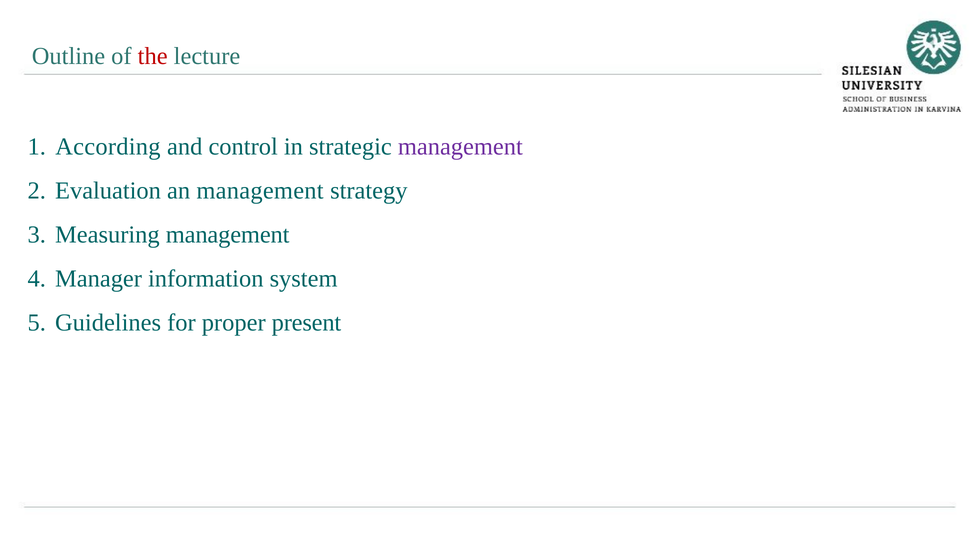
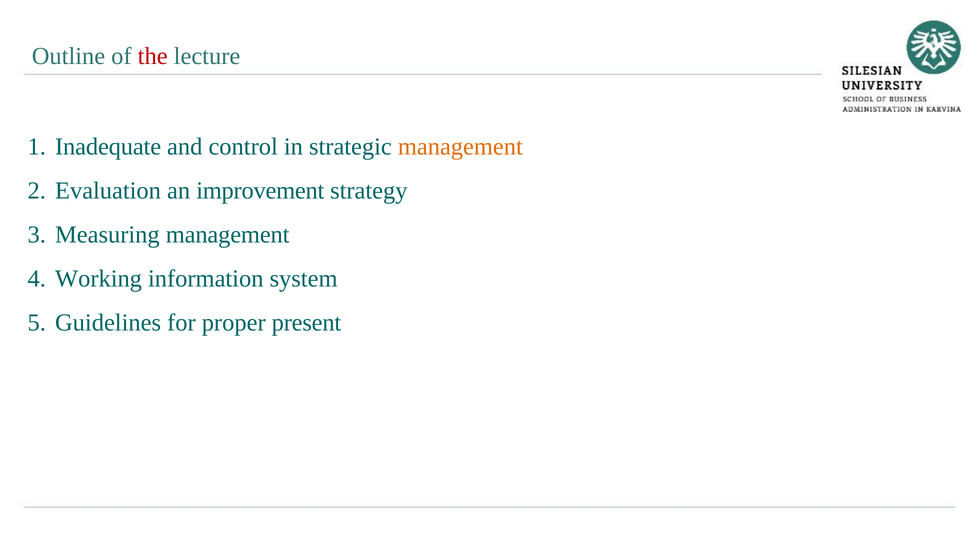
According: According -> Inadequate (108, 147)
management colour: purple -> orange (460, 147)
an management: management -> improvement (260, 191)
Manager: Manager -> Working (99, 279)
